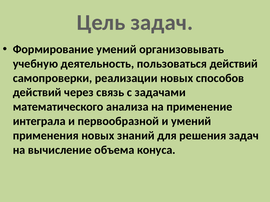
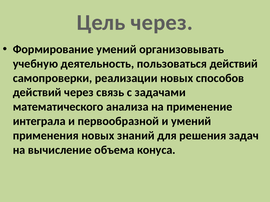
Цель задач: задач -> через (162, 22)
